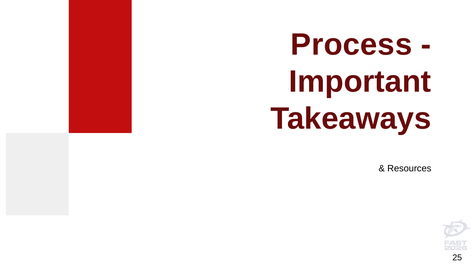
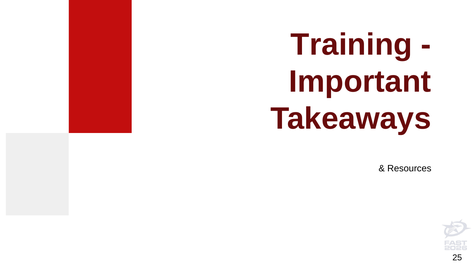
Process: Process -> Training (352, 45)
